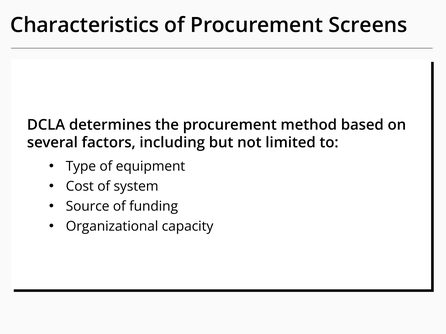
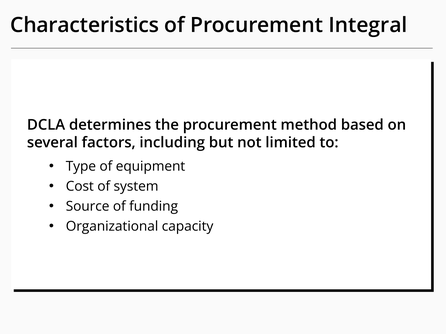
Screens: Screens -> Integral (368, 25)
